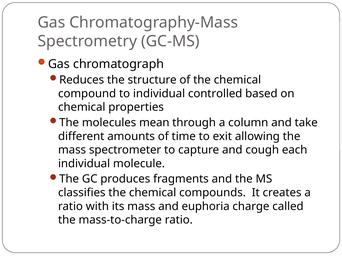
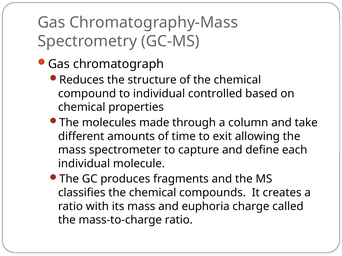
mean: mean -> made (154, 123)
cough: cough -> define (262, 150)
